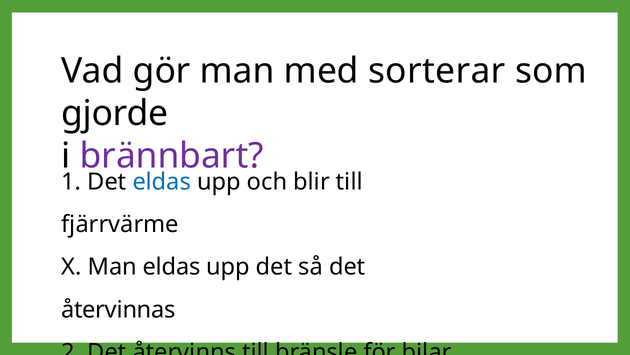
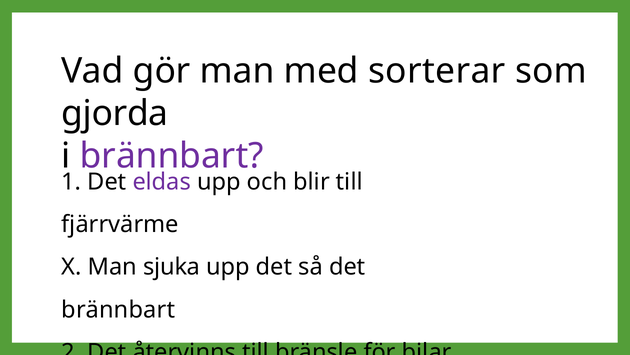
gjorde: gjorde -> gjorda (115, 113)
eldas colour: blue -> purple (162, 182)
Man eldas: eldas -> sjuka (172, 267)
återvinnas: återvinnas -> brännbart (118, 309)
